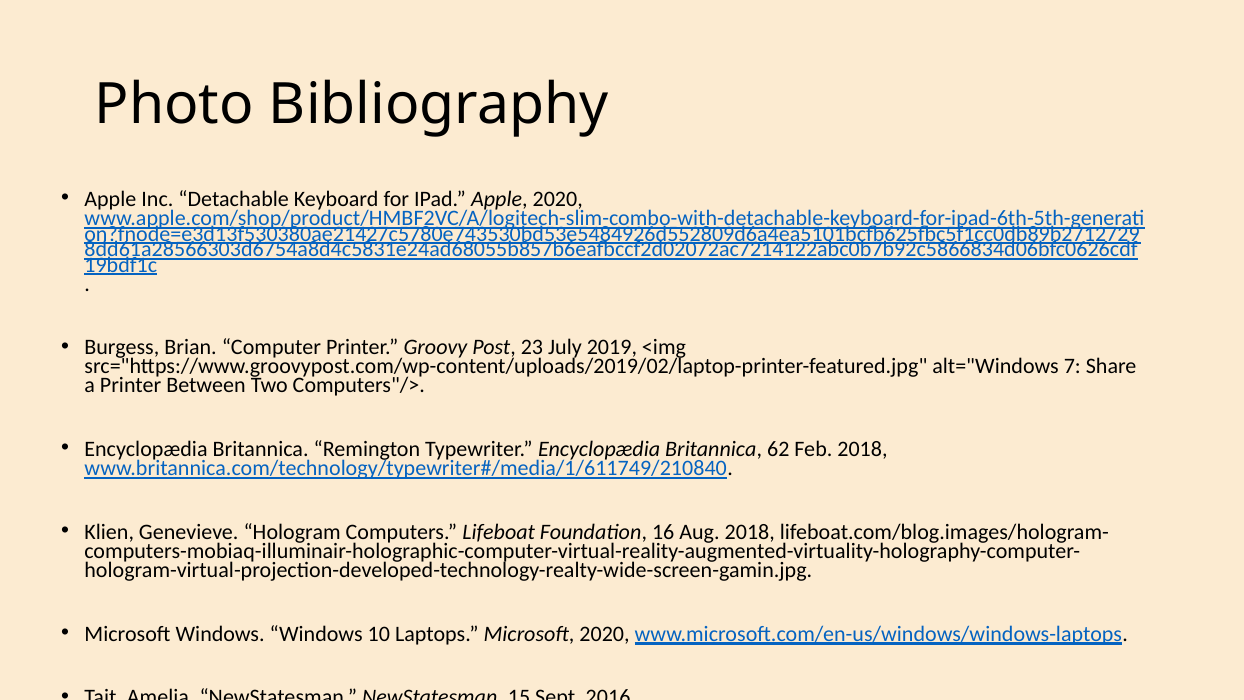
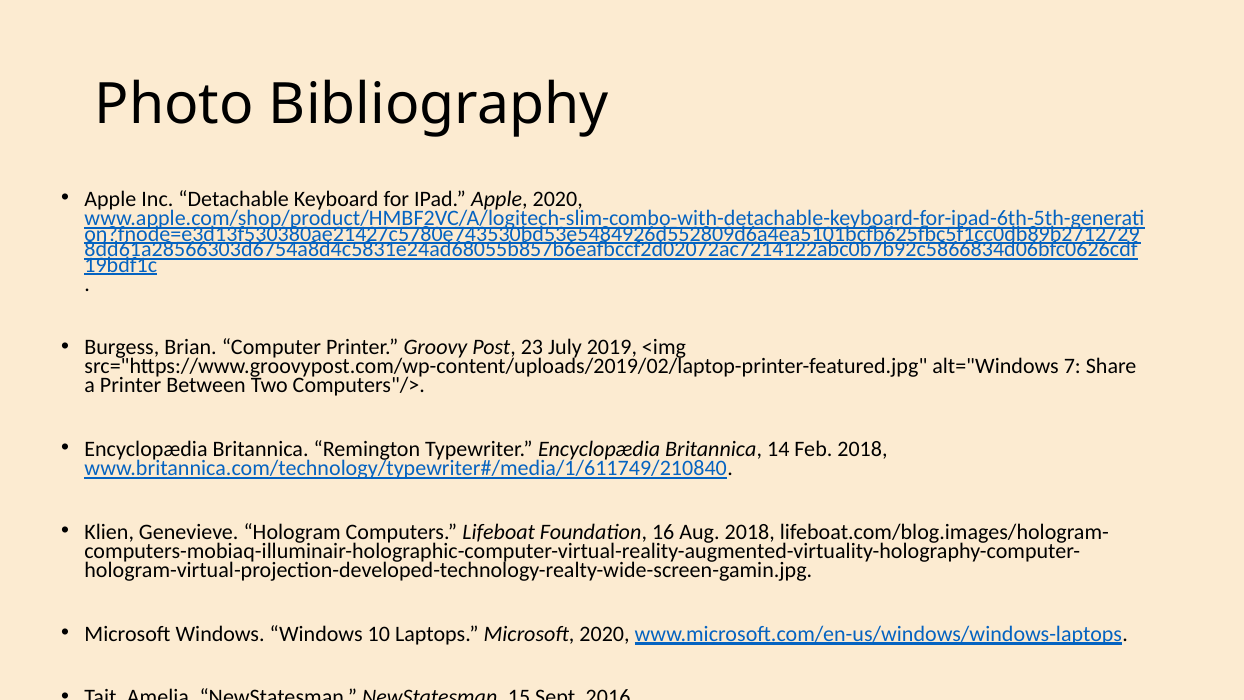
62: 62 -> 14 (778, 449)
